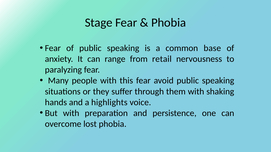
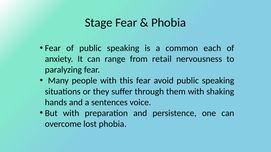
base: base -> each (212, 48)
highlights: highlights -> sentences (109, 103)
